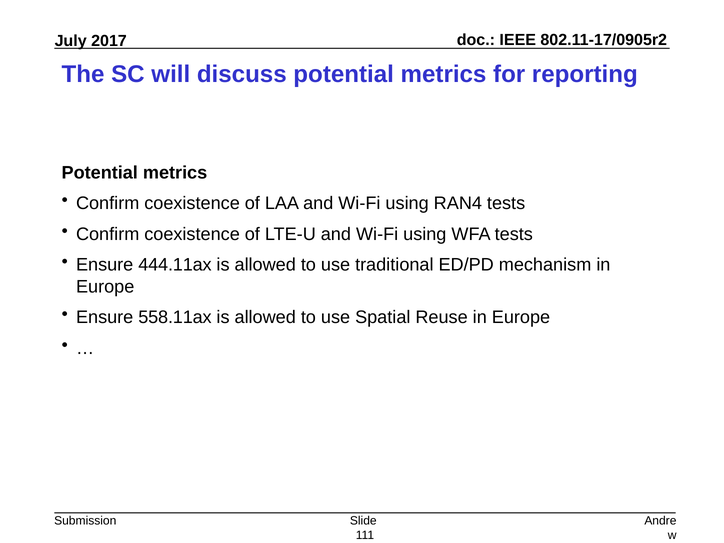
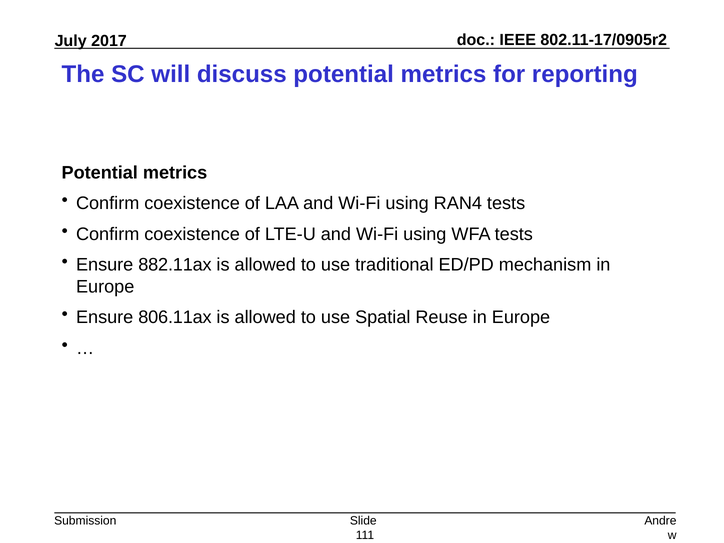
444.11ax: 444.11ax -> 882.11ax (175, 265)
558.11ax: 558.11ax -> 806.11ax (175, 317)
